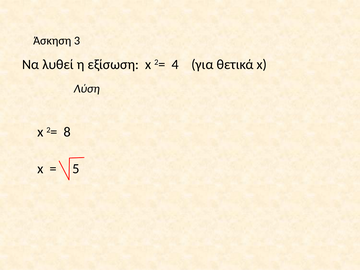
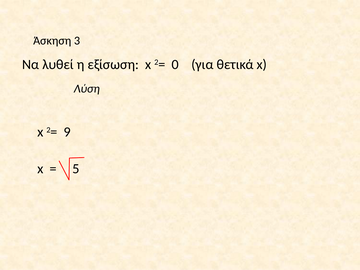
4: 4 -> 0 (175, 65)
8: 8 -> 9 (67, 132)
